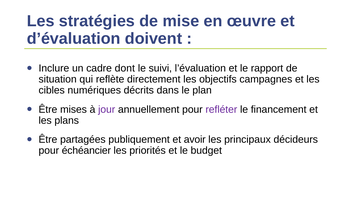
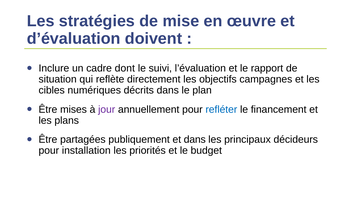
refléter colour: purple -> blue (221, 110)
et avoir: avoir -> dans (195, 140)
échéancier: échéancier -> installation (86, 151)
